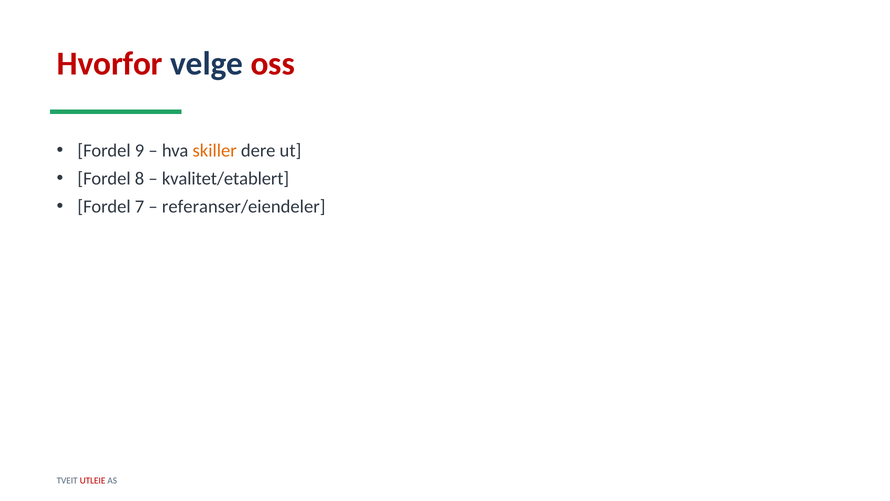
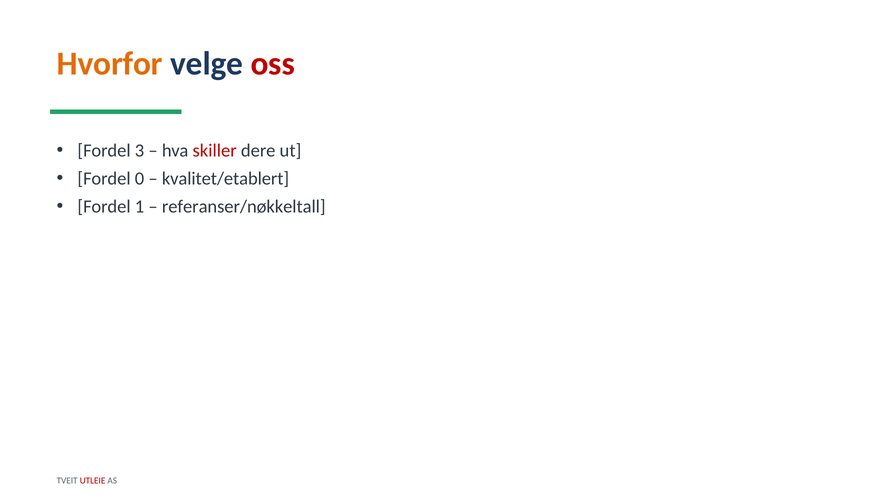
Hvorfor colour: red -> orange (110, 64)
9: 9 -> 3 (140, 151)
skiller colour: orange -> red (215, 151)
8: 8 -> 0 (140, 179)
7: 7 -> 1 (140, 206)
referanser/eiendeler: referanser/eiendeler -> referanser/nøkkeltall (244, 206)
